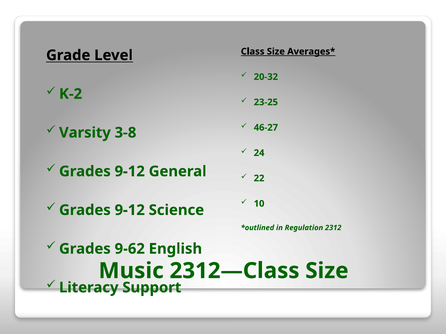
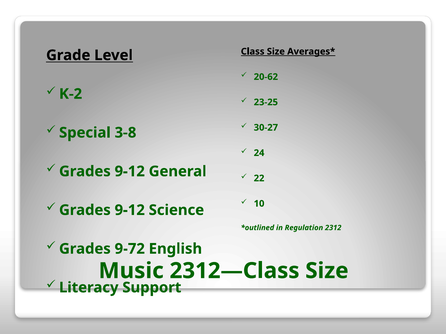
20-32: 20-32 -> 20-62 (266, 77)
46-27: 46-27 -> 30-27 (266, 128)
Varsity: Varsity -> Special (85, 133)
9-62: 9-62 -> 9-72 (130, 249)
